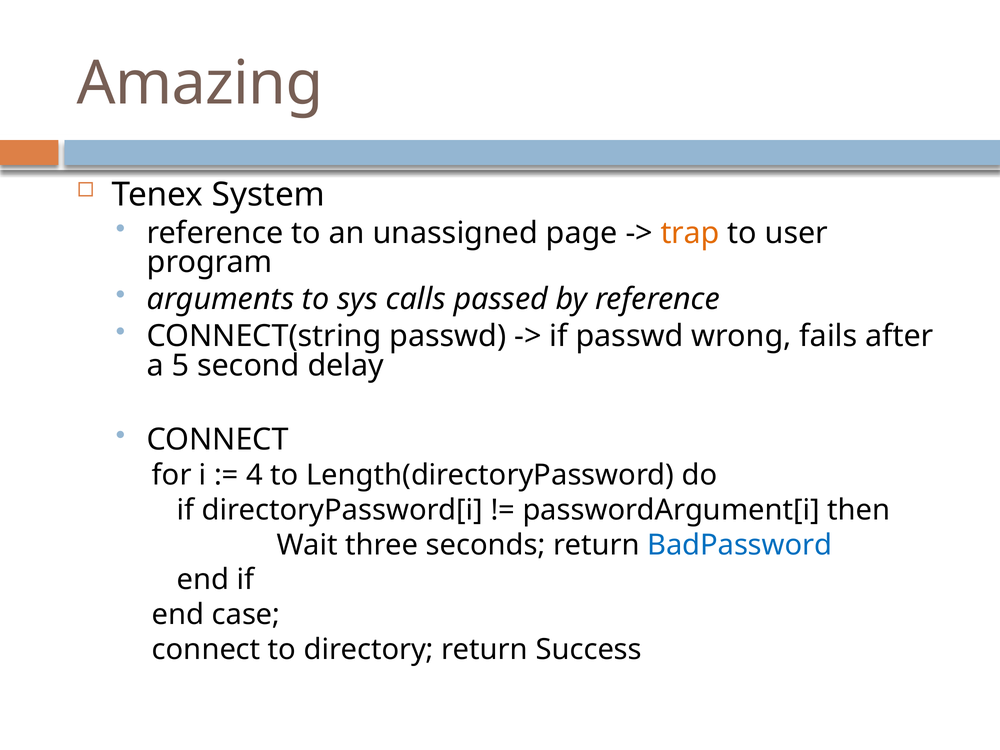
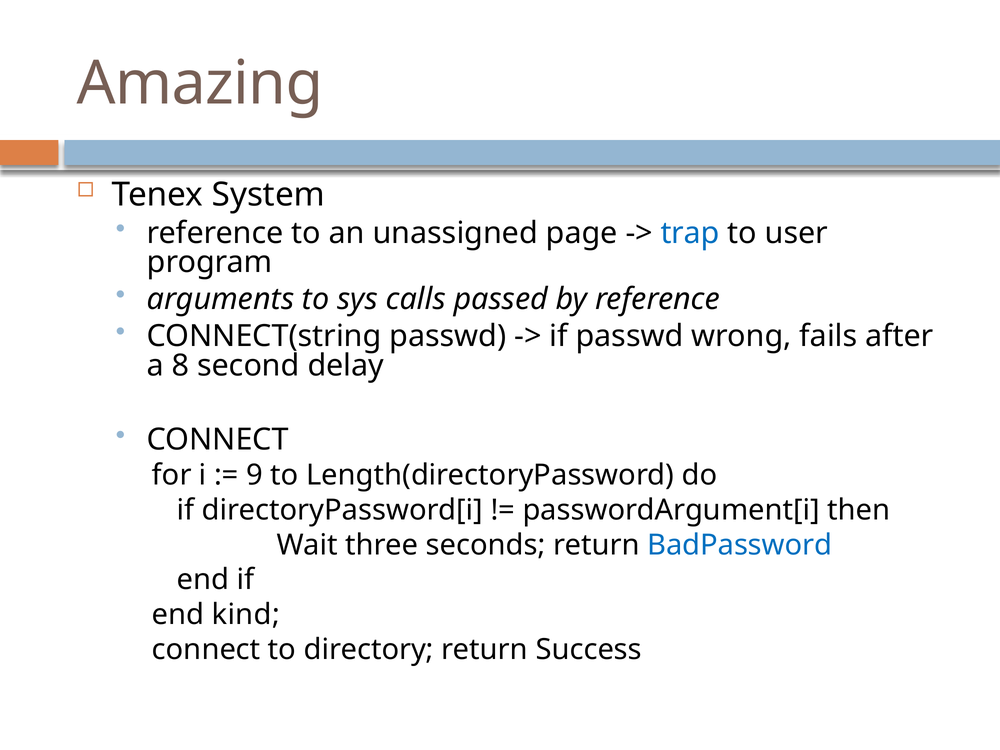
trap colour: orange -> blue (690, 233)
5: 5 -> 8 (181, 366)
4: 4 -> 9 (254, 475)
case: case -> kind (246, 615)
